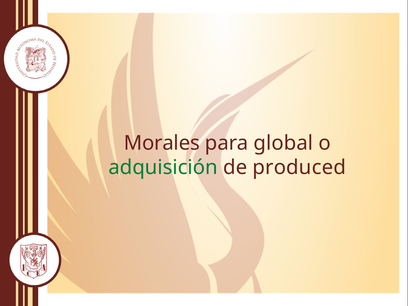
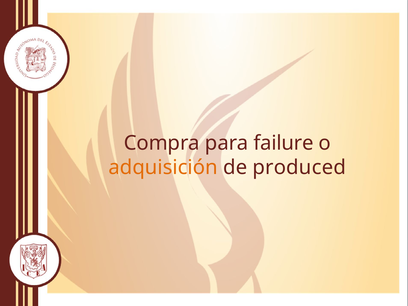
Morales: Morales -> Compra (162, 143)
global: global -> failure (283, 143)
adquisición colour: green -> orange (163, 167)
